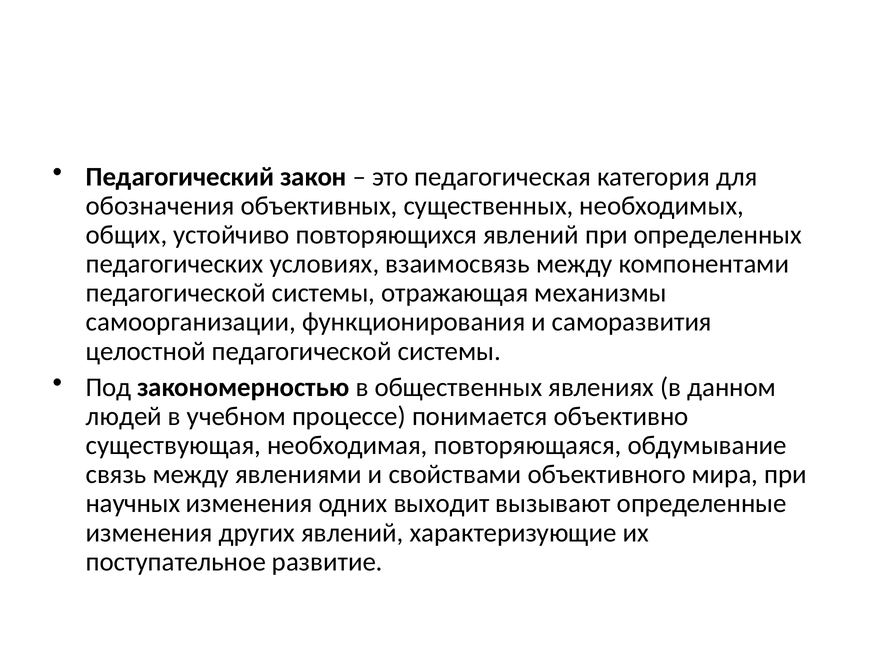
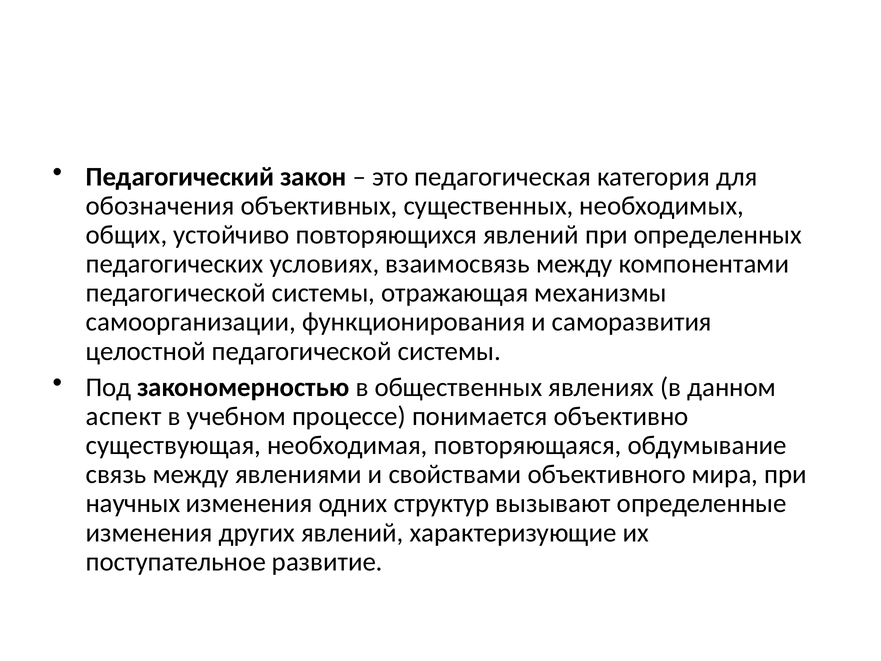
людей: людей -> аспект (124, 416)
выходит: выходит -> структур (442, 503)
